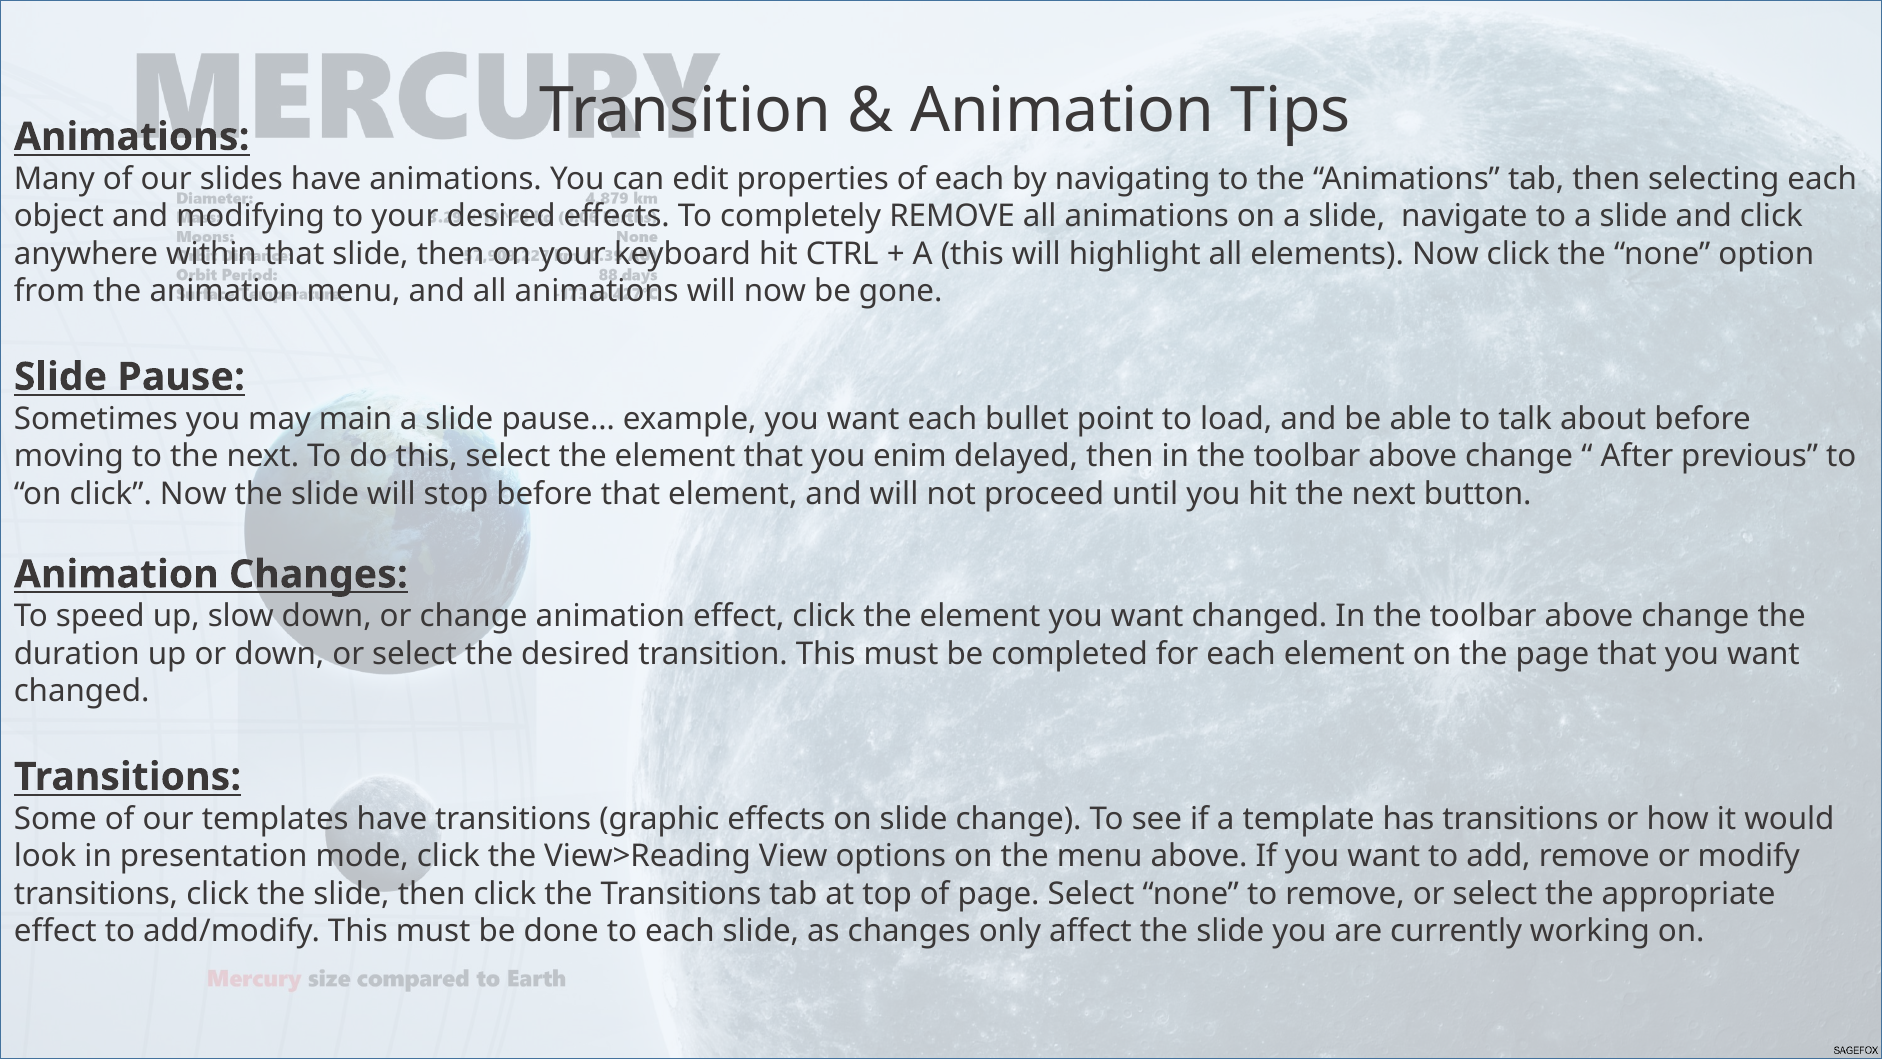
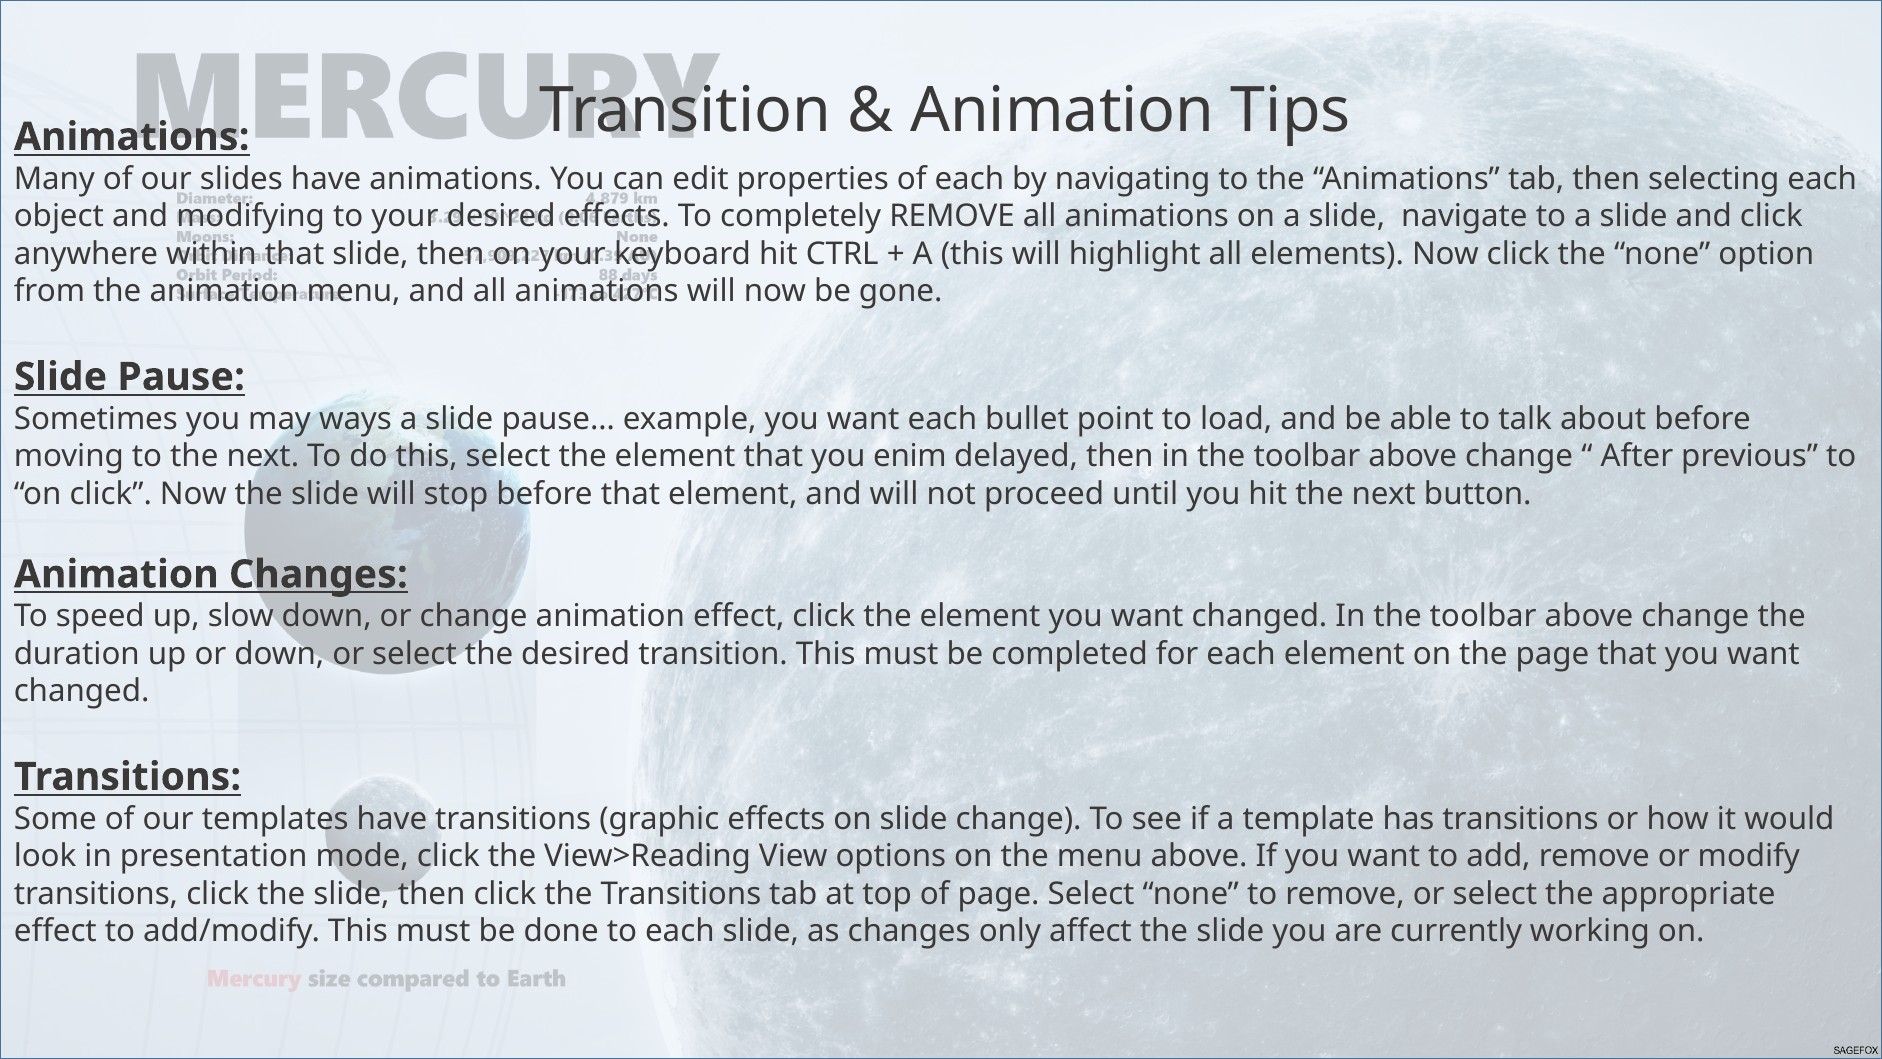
main: main -> ways (355, 419)
